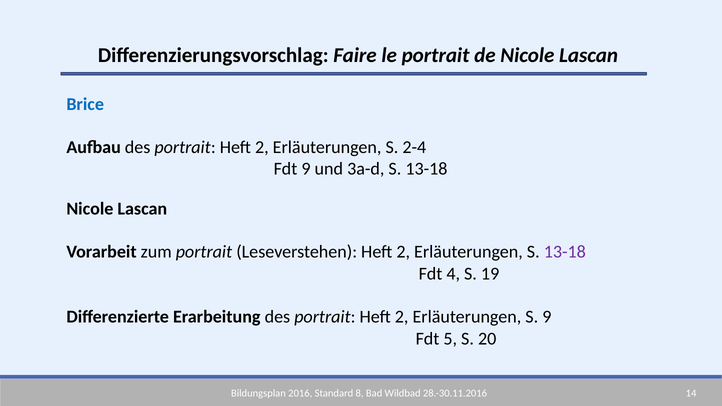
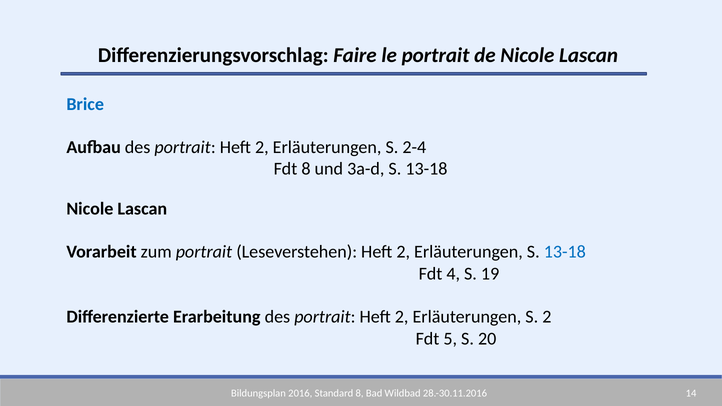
Fdt 9: 9 -> 8 (306, 169)
13-18 colour: purple -> blue (565, 252)
S 9: 9 -> 2 (547, 317)
